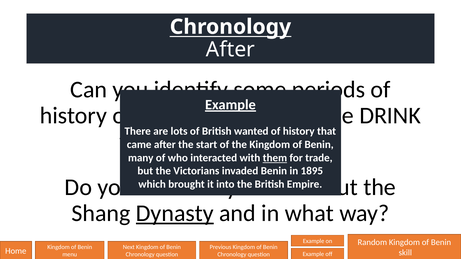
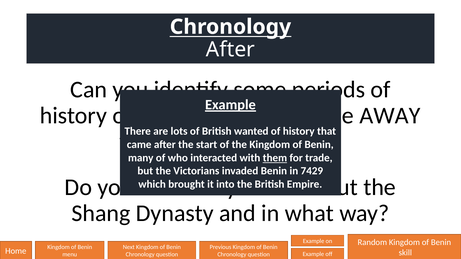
DRINK: DRINK -> AWAY (390, 116)
1895: 1895 -> 7429 (312, 171)
Dynasty underline: present -> none (175, 213)
